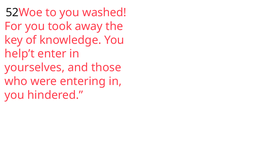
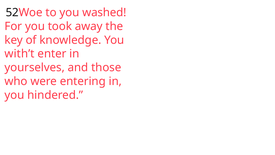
help’t: help’t -> with’t (20, 54)
